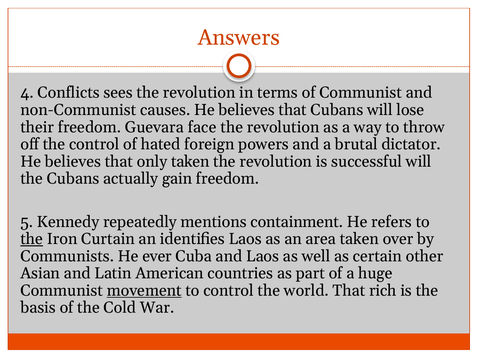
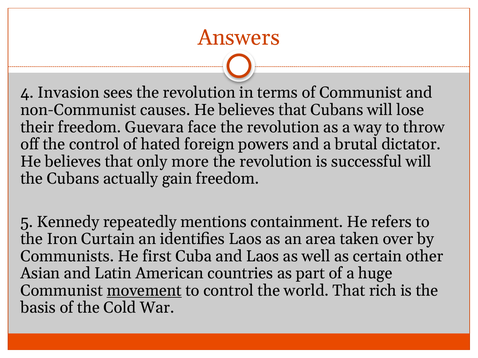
Conflicts: Conflicts -> Invasion (69, 93)
only taken: taken -> more (190, 162)
the underline: present -> none (32, 239)
ever: ever -> first (157, 257)
